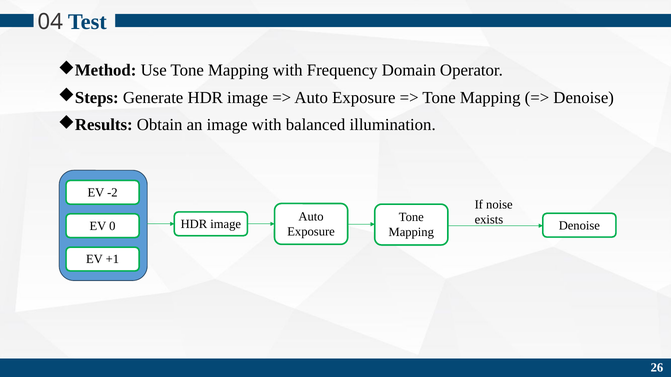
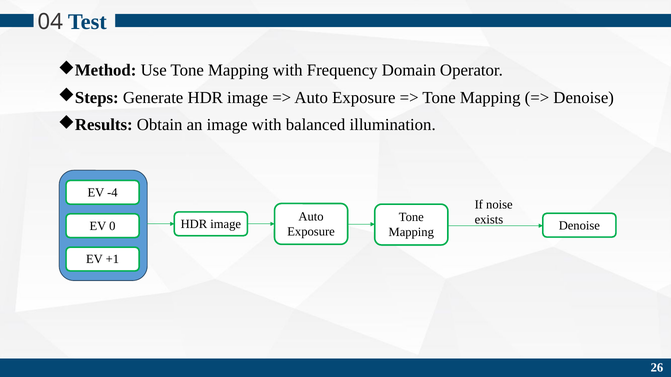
-2: -2 -> -4 (112, 193)
